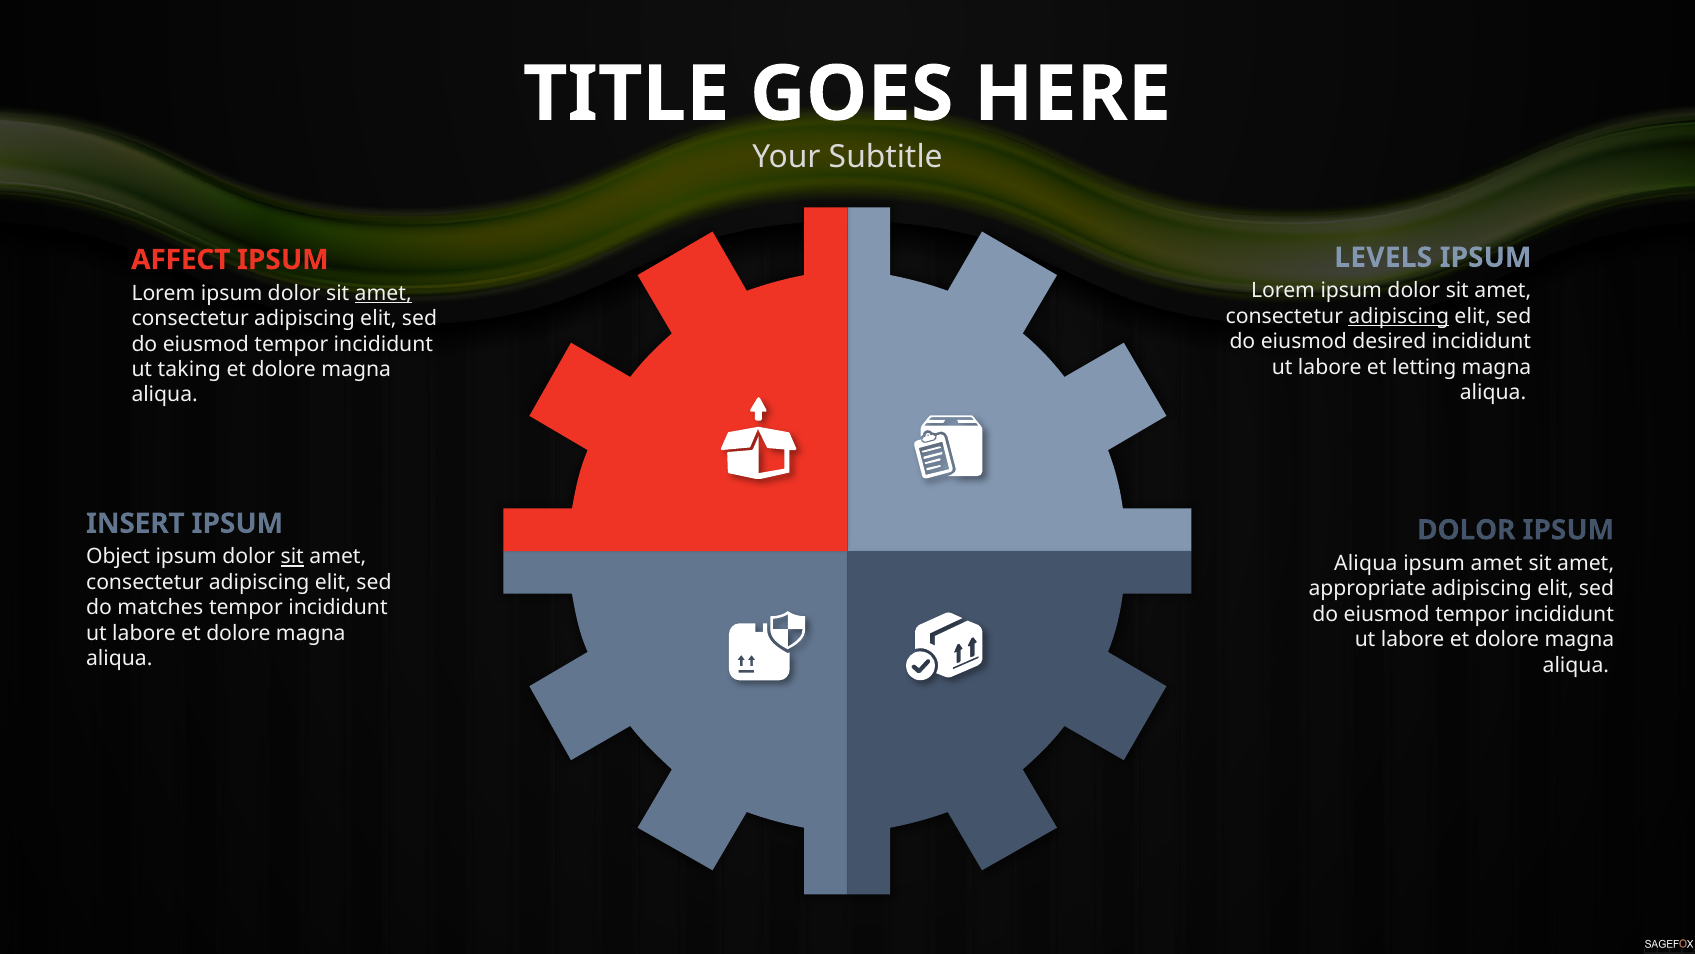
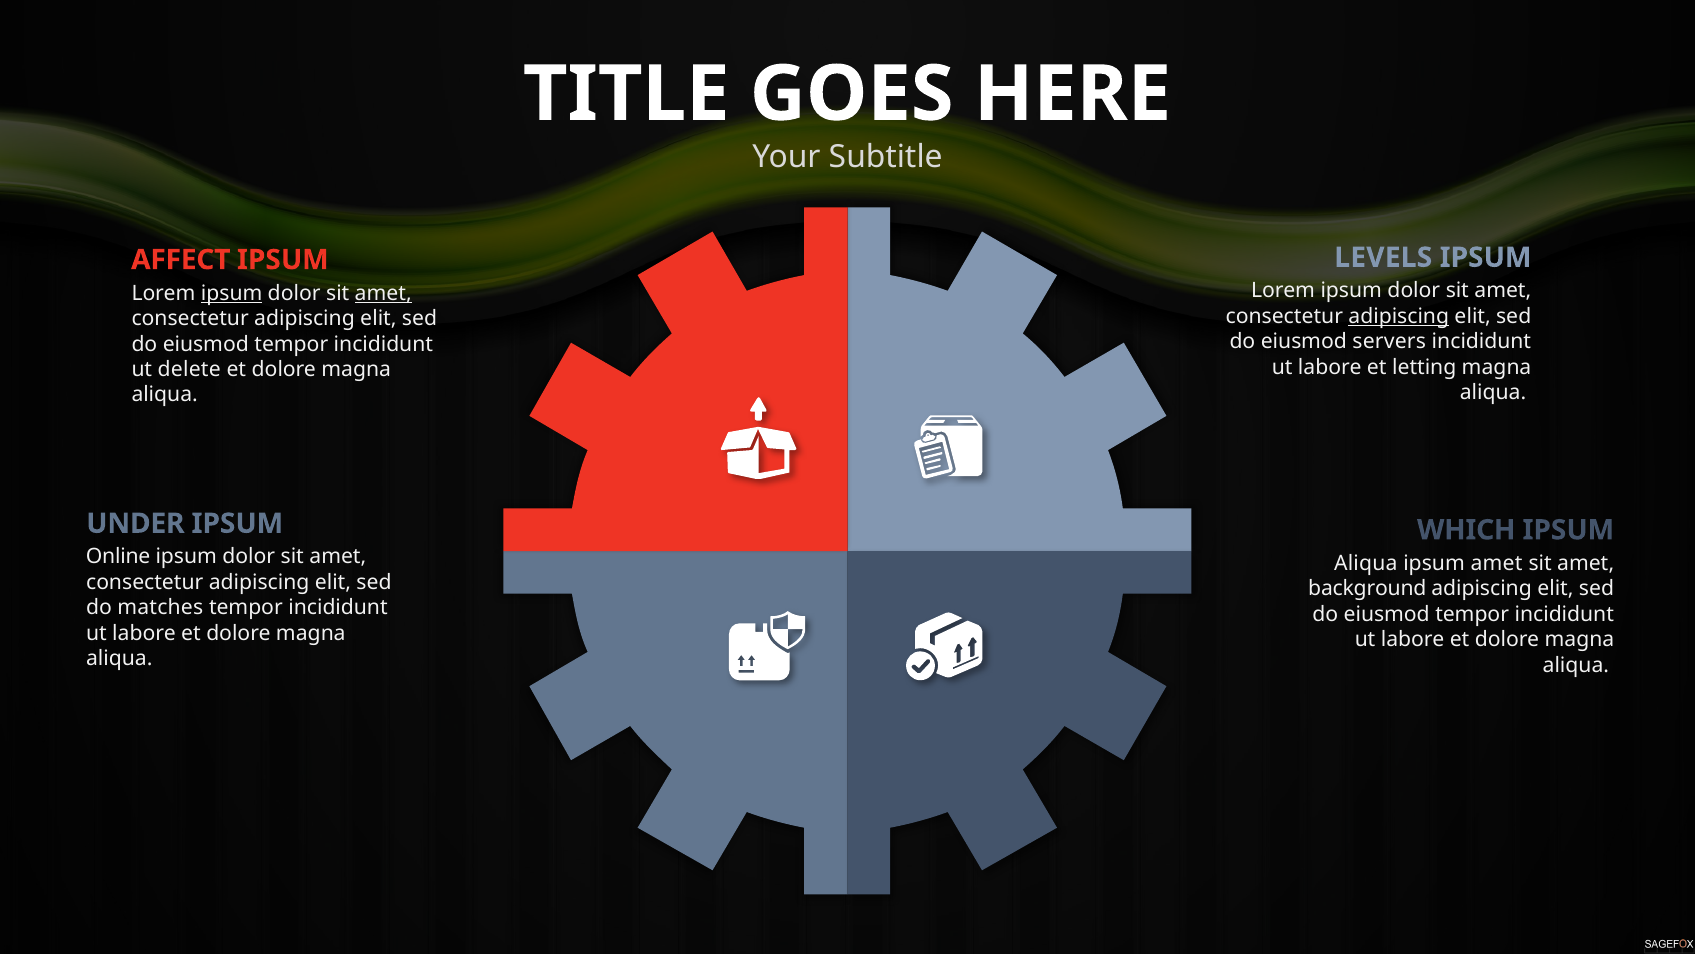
ipsum underline: none -> present (232, 293)
desired: desired -> servers (1389, 342)
taking: taking -> delete (189, 369)
INSERT: INSERT -> UNDER (135, 523)
DOLOR: DOLOR -> WHICH (1466, 530)
Object: Object -> Online (118, 557)
sit underline: present -> none (292, 557)
appropriate: appropriate -> background (1367, 589)
